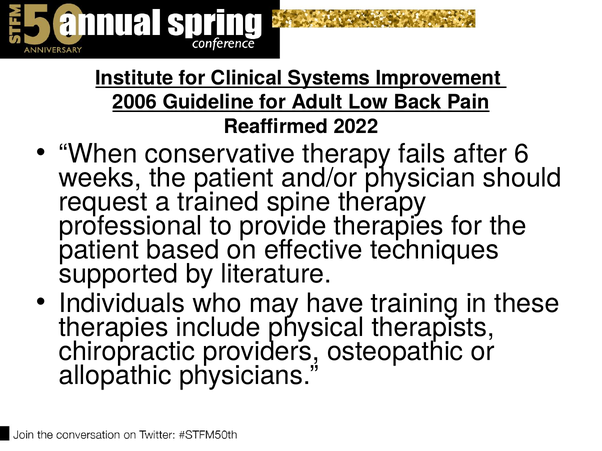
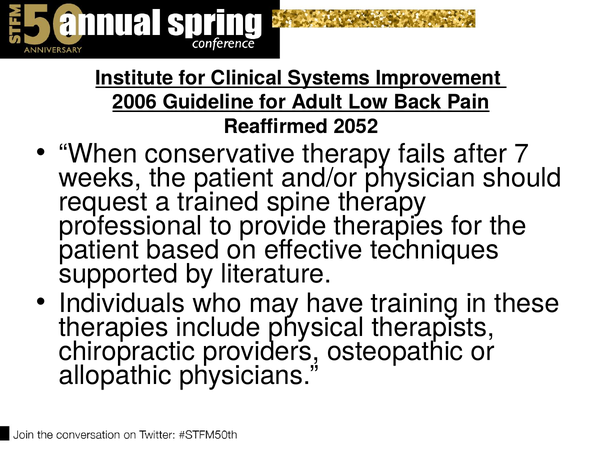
2022: 2022 -> 2052 (356, 127)
6: 6 -> 7 (522, 154)
